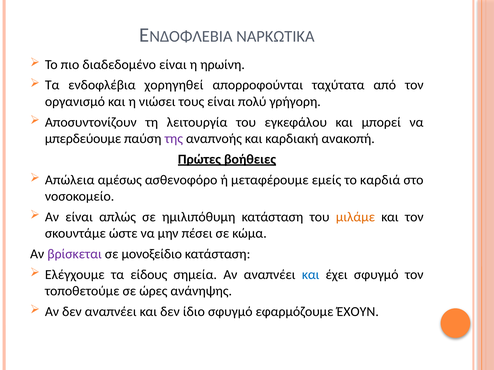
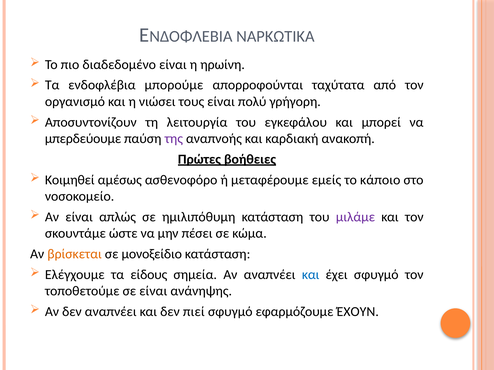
χορηγηθεί: χορηγηθεί -> μπορούμε (174, 85)
Απώλεια: Απώλεια -> Κοιμηθεί (70, 180)
καρδιά: καρδιά -> κάποιο (380, 180)
μιλάμε colour: orange -> purple (355, 217)
βρίσκεται colour: purple -> orange (75, 254)
σε ώρες: ώρες -> είναι (153, 291)
ίδιο: ίδιο -> πιεί (194, 312)
